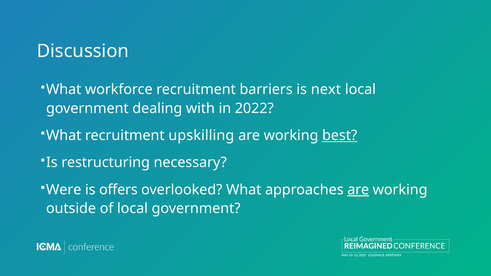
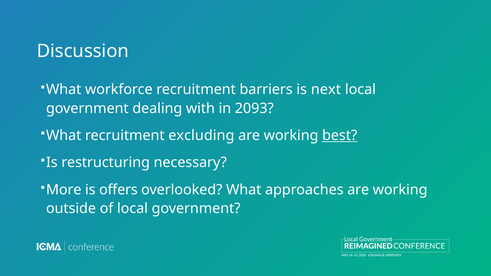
2022: 2022 -> 2093 (254, 108)
upskilling: upskilling -> excluding (201, 136)
Were: Were -> More (64, 190)
are underline: present -> none (358, 190)
